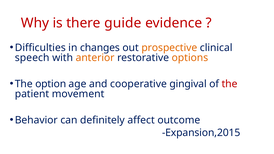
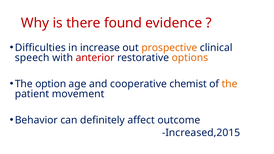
guide: guide -> found (123, 23)
changes: changes -> increase (100, 48)
anterior colour: orange -> red (95, 58)
gingival: gingival -> chemist (188, 84)
the colour: red -> orange (230, 84)
Expansion,2015: Expansion,2015 -> Increased,2015 (201, 133)
